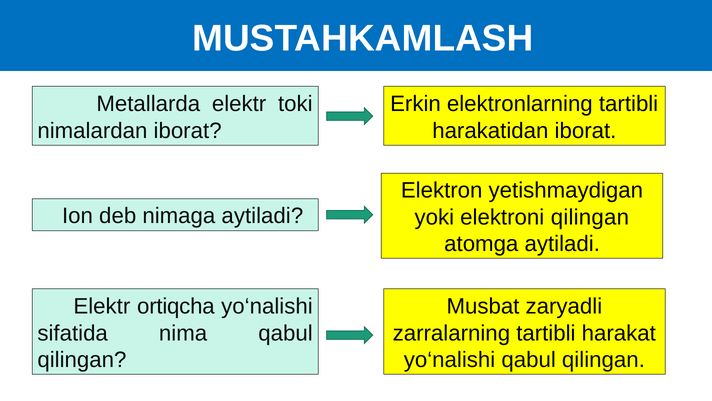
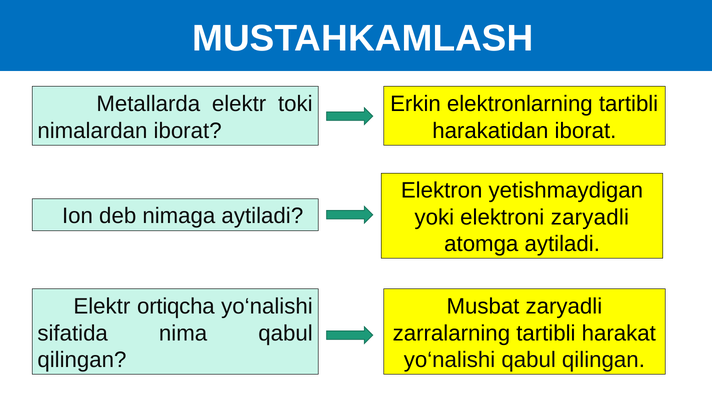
elektroni qilingan: qilingan -> zaryadli (590, 217)
